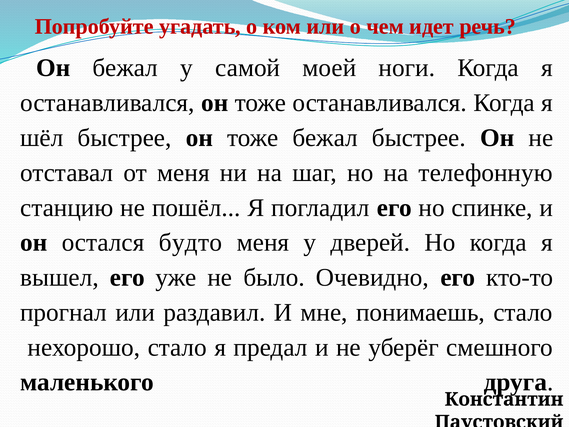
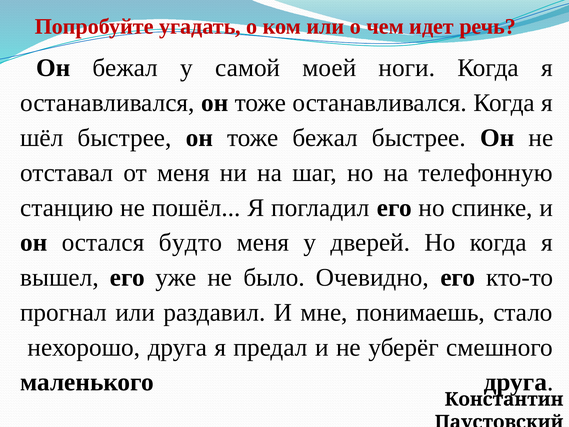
нехорошо стало: стало -> друга (177, 347)
